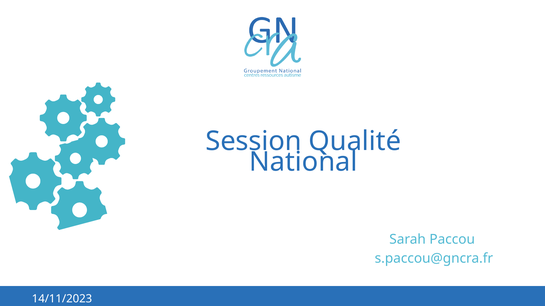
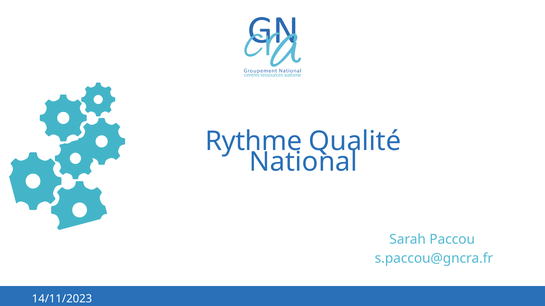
Session: Session -> Rythme (254, 142)
